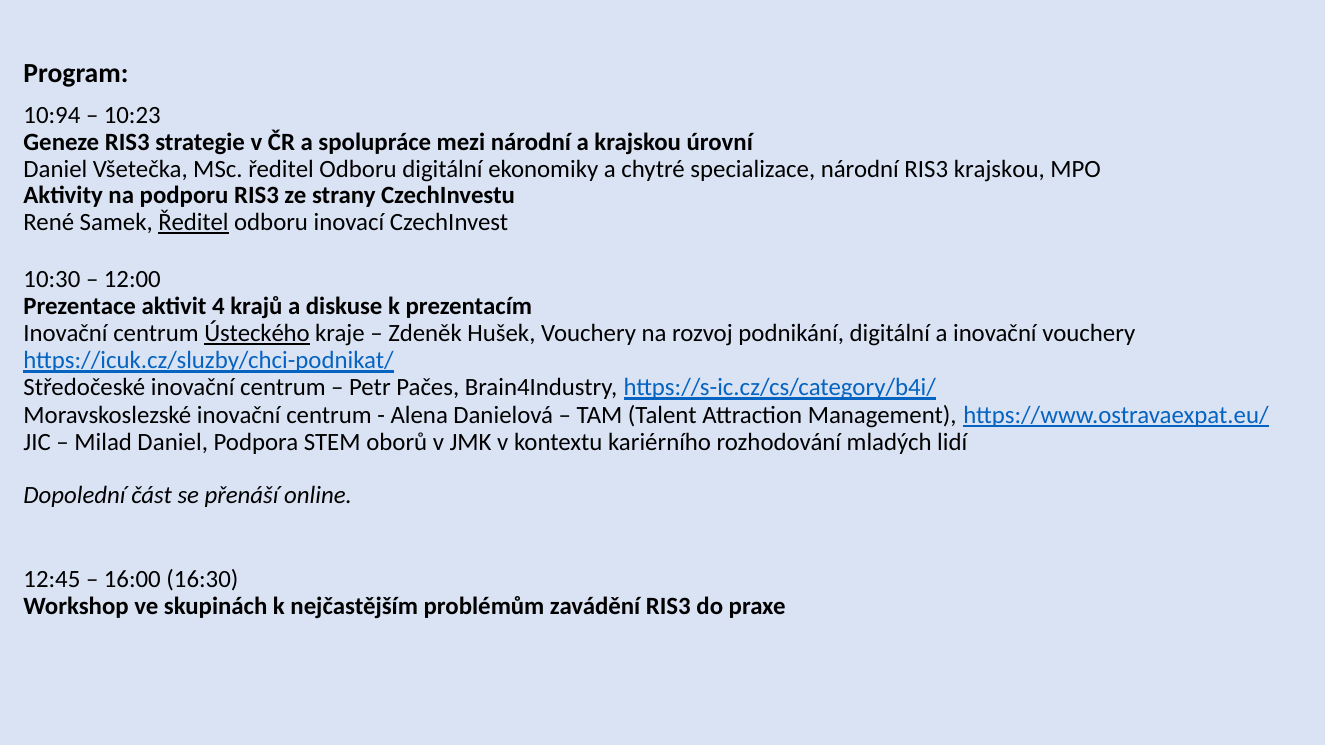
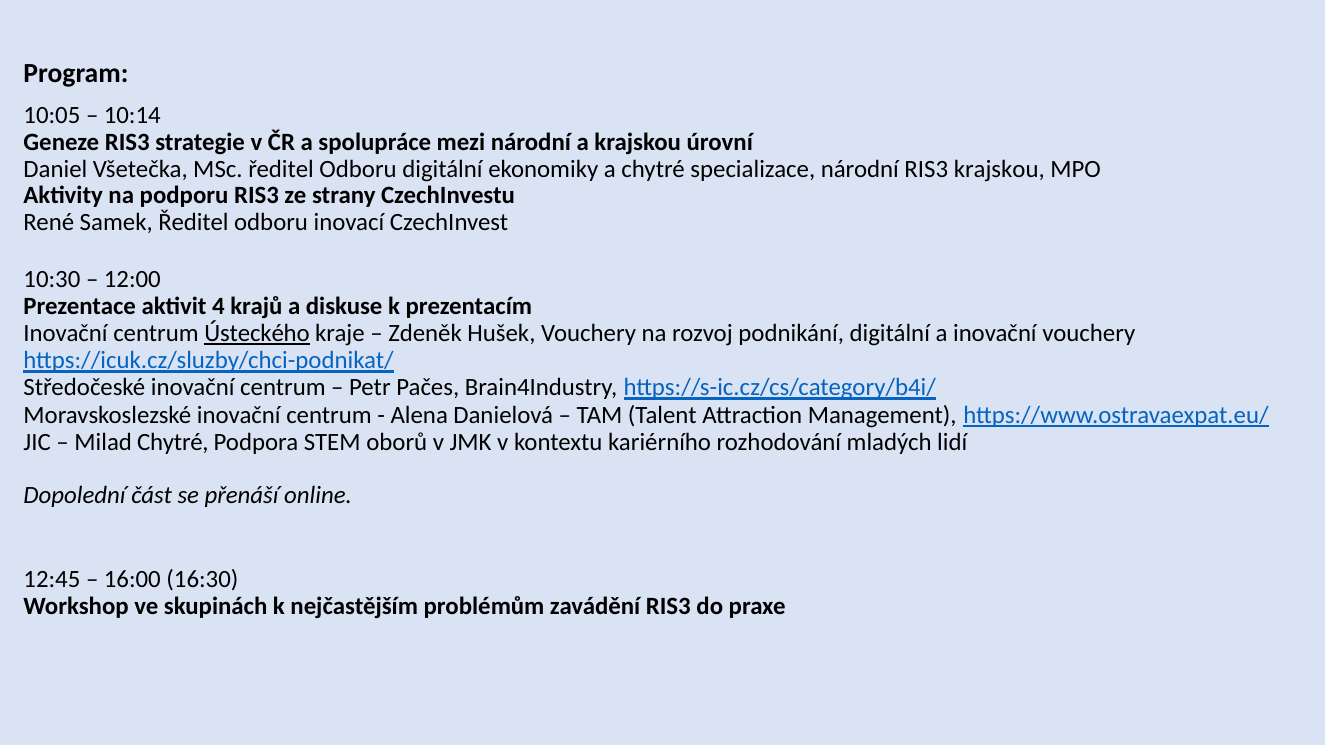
10:94: 10:94 -> 10:05 (52, 115)
10:23: 10:23 -> 10:14 (132, 115)
Ředitel underline: present -> none (193, 223)
Milad Daniel: Daniel -> Chytré (173, 442)
